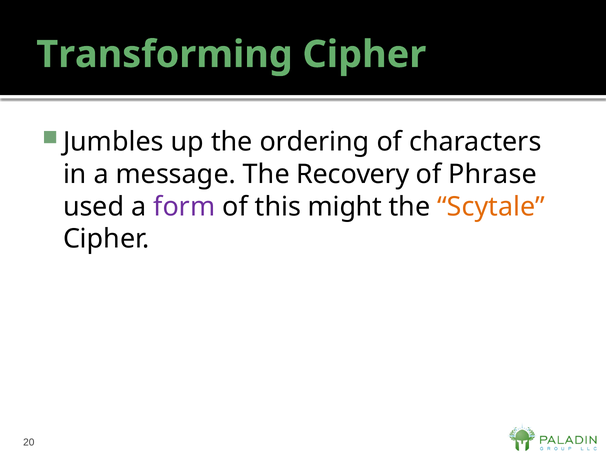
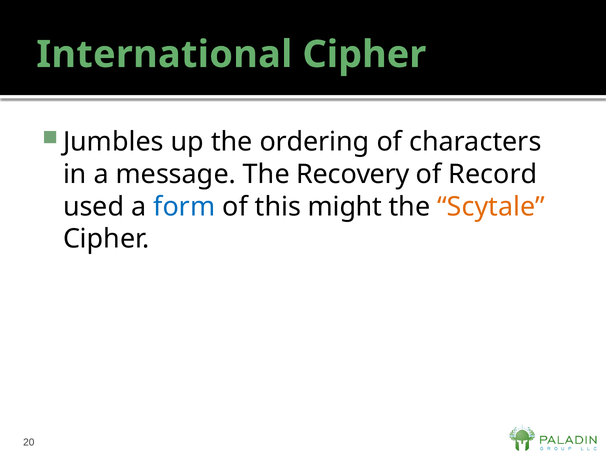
Transforming: Transforming -> International (164, 54)
Phrase: Phrase -> Record (493, 174)
form colour: purple -> blue (184, 206)
